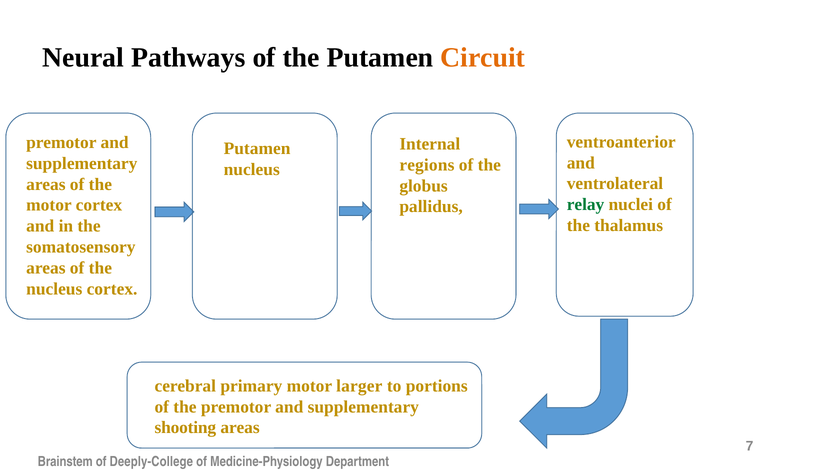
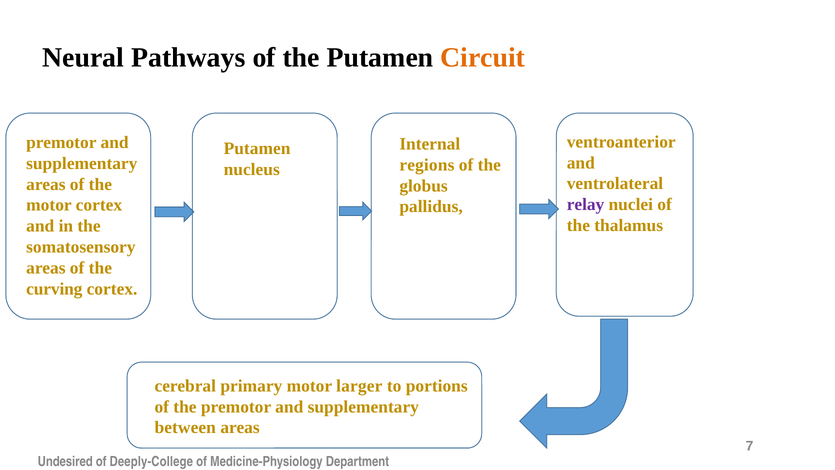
relay colour: green -> purple (586, 204)
nucleus: nucleus -> curving (54, 289)
shooting: shooting -> between (185, 427)
Brainstem: Brainstem -> Undesired (65, 461)
